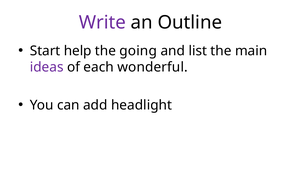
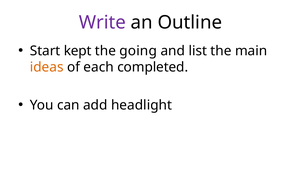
help: help -> kept (78, 51)
ideas colour: purple -> orange (47, 67)
wonderful: wonderful -> completed (153, 67)
